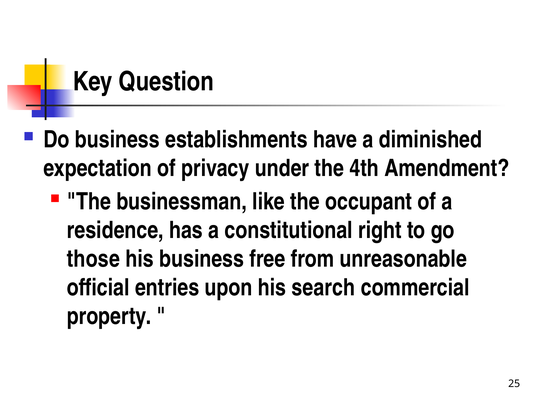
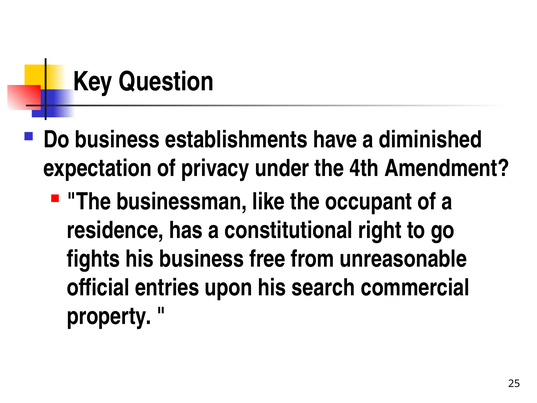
those: those -> fights (94, 259)
